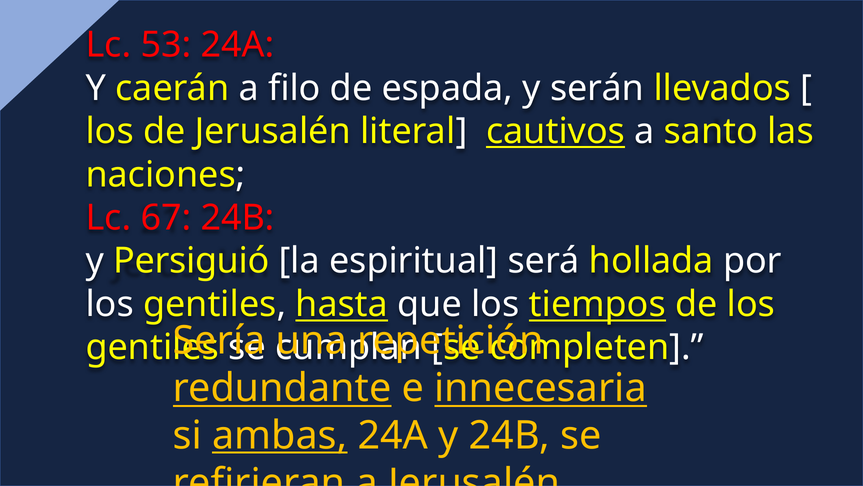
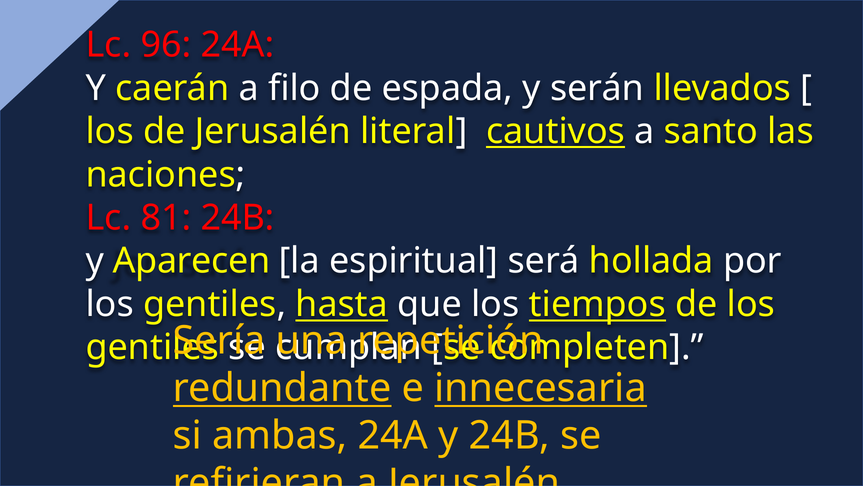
53: 53 -> 96 (166, 45)
67: 67 -> 81 (166, 218)
Persiguió: Persiguió -> Aparecen (191, 261)
ambas underline: present -> none (280, 435)
